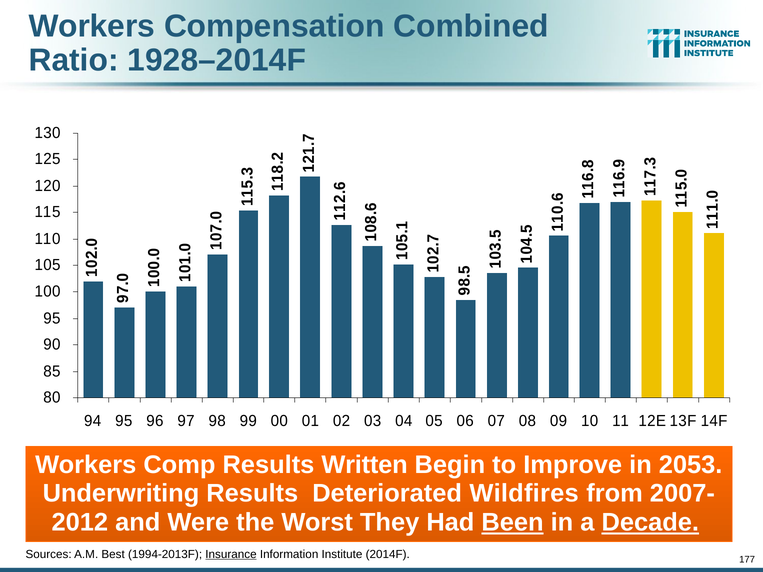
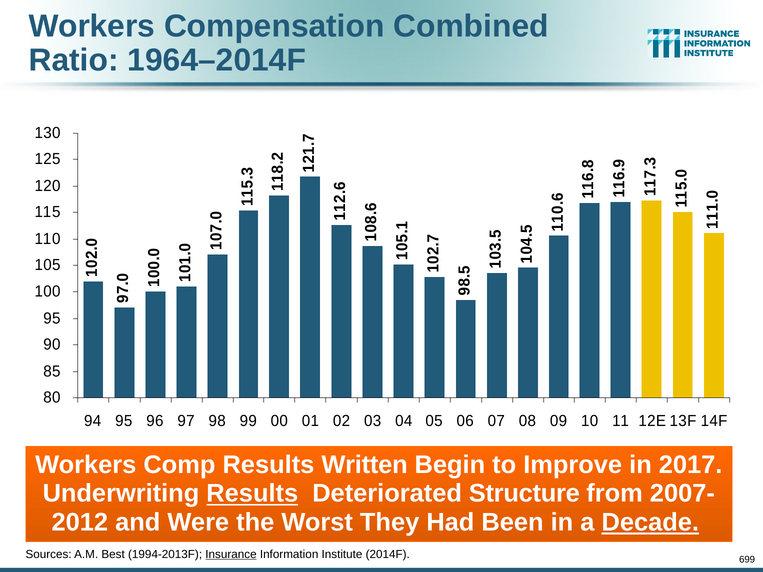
1928–2014F: 1928–2014F -> 1964–2014F (217, 60)
2053: 2053 -> 2017 (691, 465)
Results underline: none -> present (252, 494)
Wildfires: Wildfires -> Structure (524, 494)
Been underline: present -> none (513, 523)
177: 177 -> 699 (747, 560)
